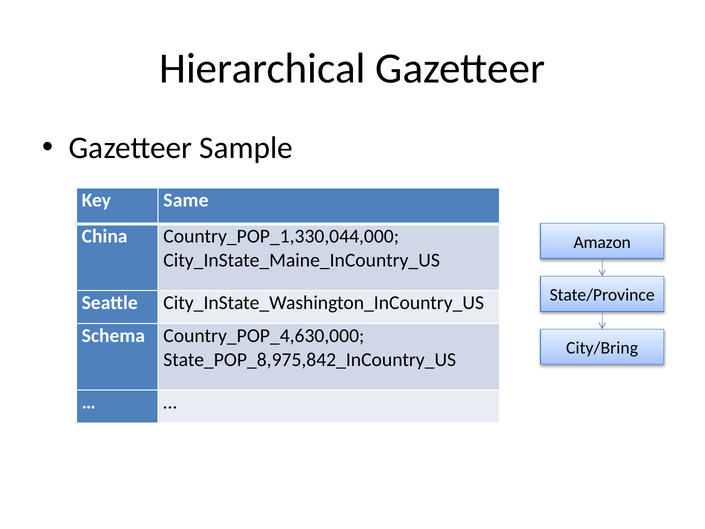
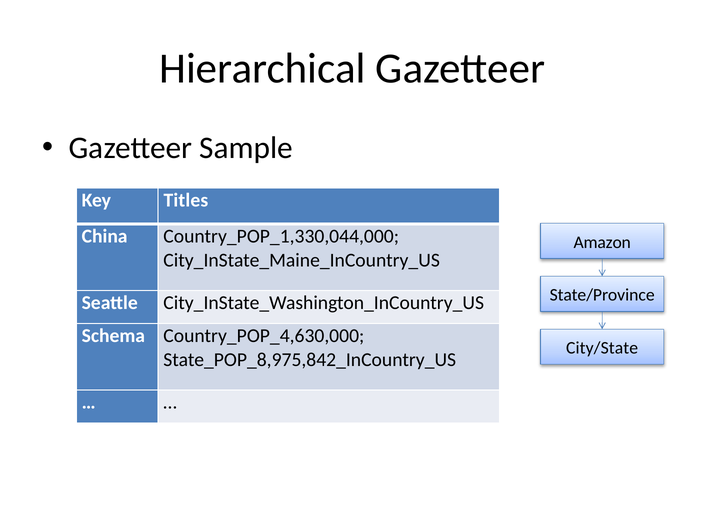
Same: Same -> Titles (186, 200)
City/Bring: City/Bring -> City/State (602, 348)
